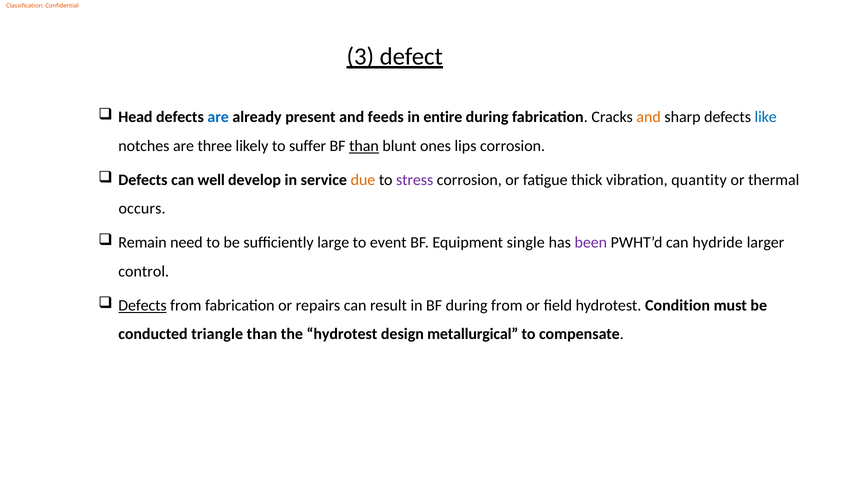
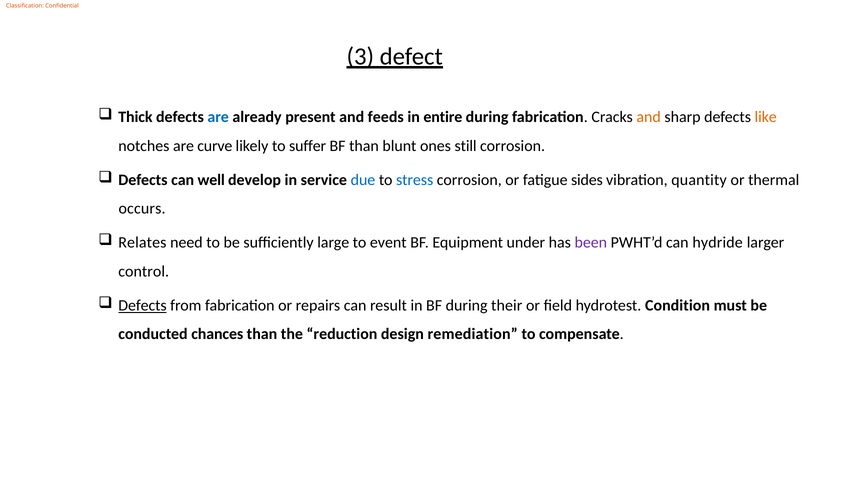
Head: Head -> Thick (135, 117)
like colour: blue -> orange (766, 117)
three: three -> curve (215, 146)
than underline: present -> none (364, 146)
lips: lips -> still (466, 146)
due colour: orange -> blue (363, 180)
stress colour: purple -> blue (415, 180)
thick: thick -> sides (587, 180)
Remain: Remain -> Relates (142, 243)
single: single -> under (526, 243)
during from: from -> their (507, 306)
triangle: triangle -> chances (217, 334)
the hydrotest: hydrotest -> reduction (342, 334)
metallurgical: metallurgical -> remediation (473, 334)
